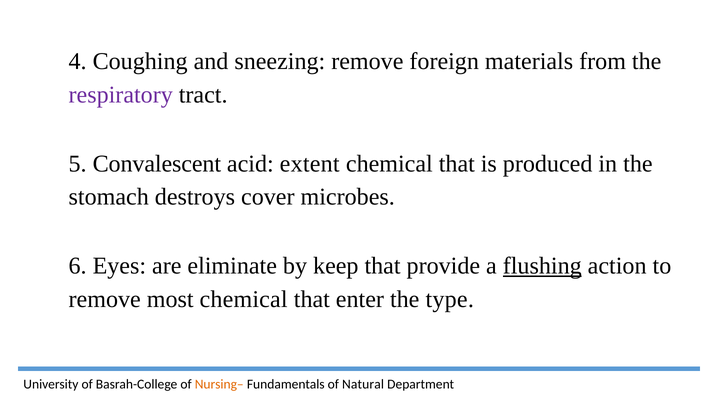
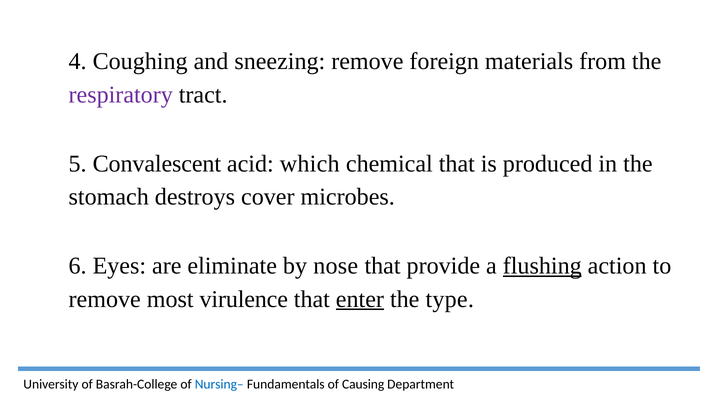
extent: extent -> which (310, 164)
keep: keep -> nose (336, 266)
most chemical: chemical -> virulence (244, 299)
enter underline: none -> present (360, 299)
Nursing– colour: orange -> blue (219, 384)
Natural: Natural -> Causing (363, 384)
